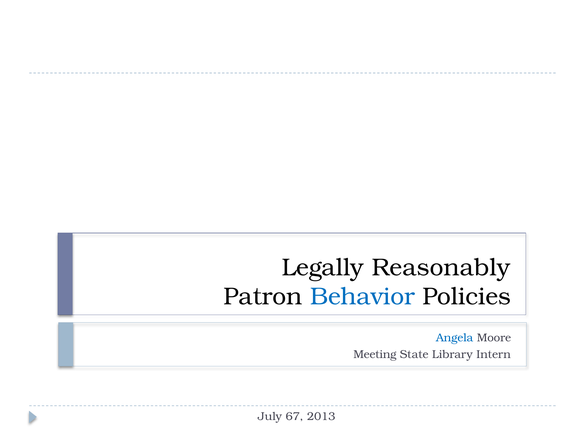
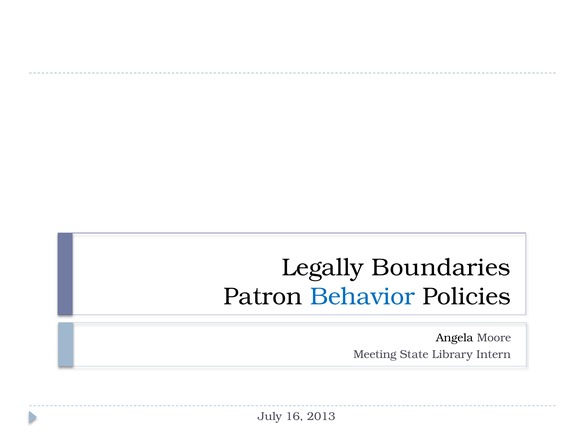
Reasonably: Reasonably -> Boundaries (441, 268)
Angela colour: blue -> black (455, 338)
67: 67 -> 16 (295, 417)
